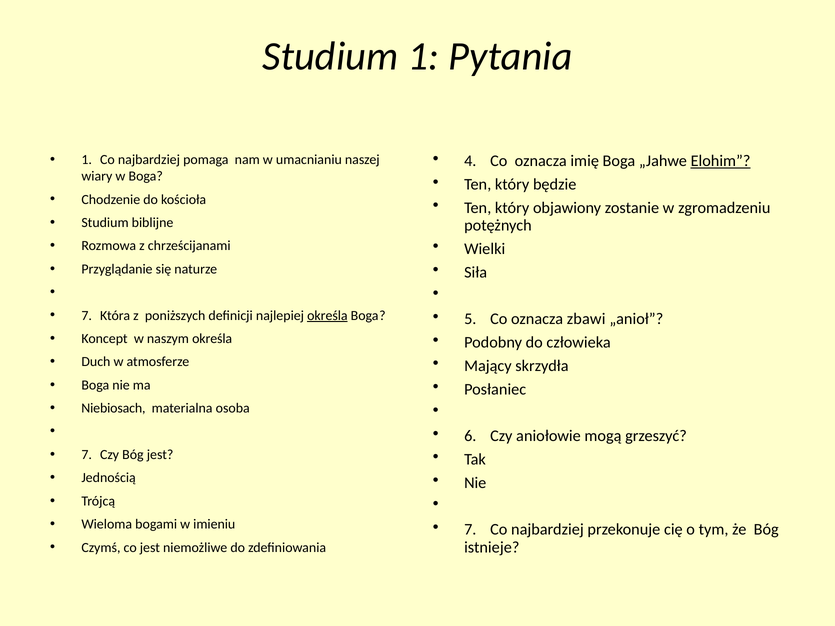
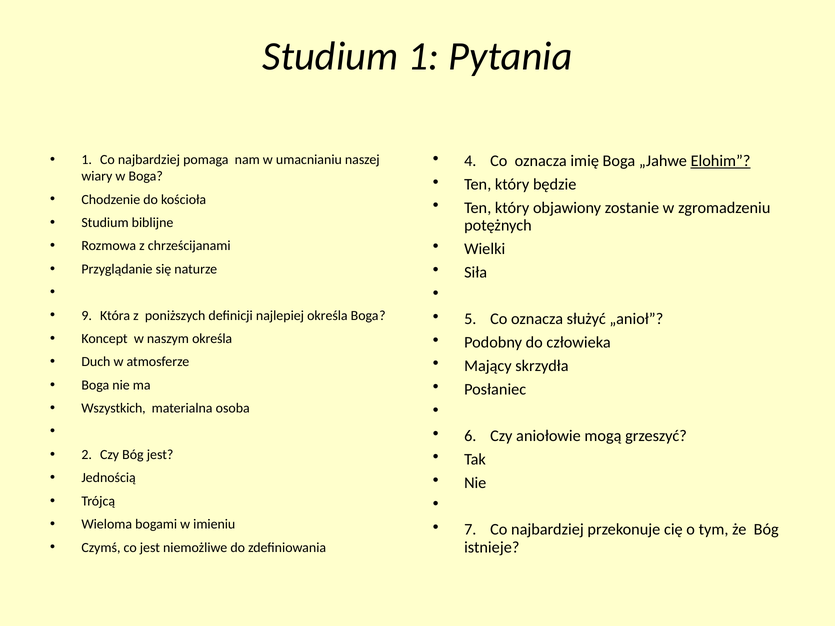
7: 7 -> 9 (87, 316)
określa underline: present -> none (327, 316)
zbawi: zbawi -> służyć (586, 319)
Niebiosach: Niebiosach -> Wszystkich (113, 408)
7: 7 -> 2 (87, 455)
